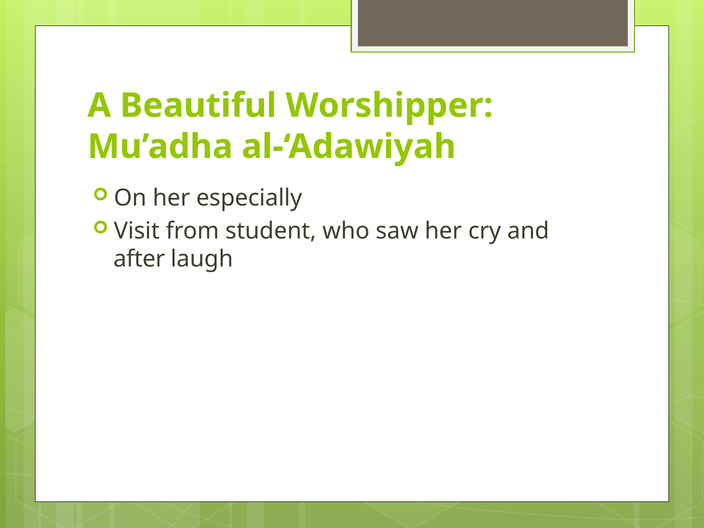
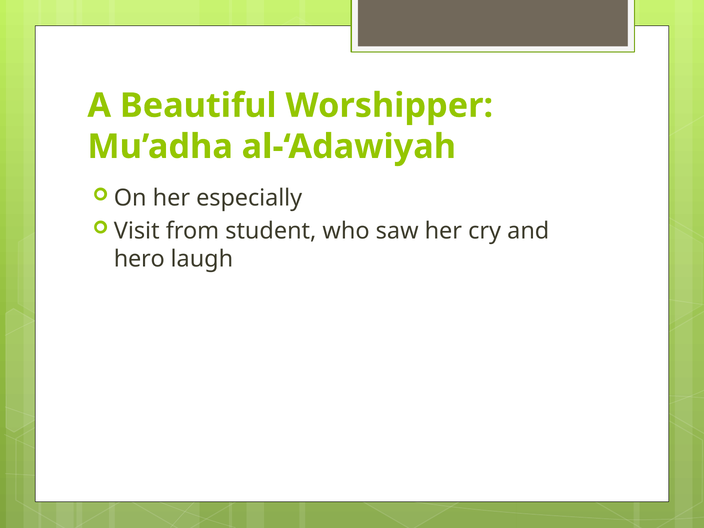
after: after -> hero (139, 259)
